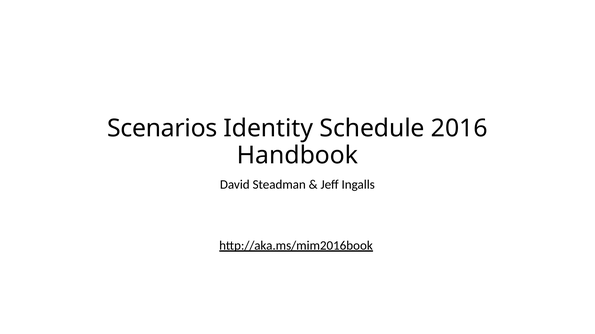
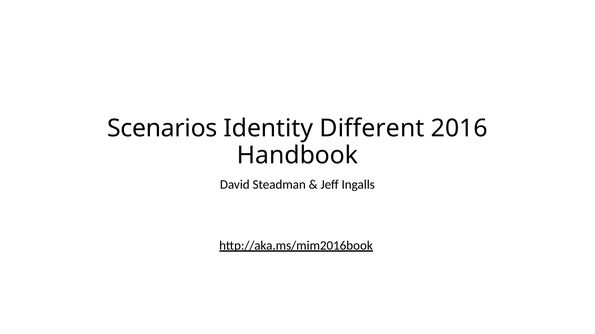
Schedule: Schedule -> Different (372, 129)
